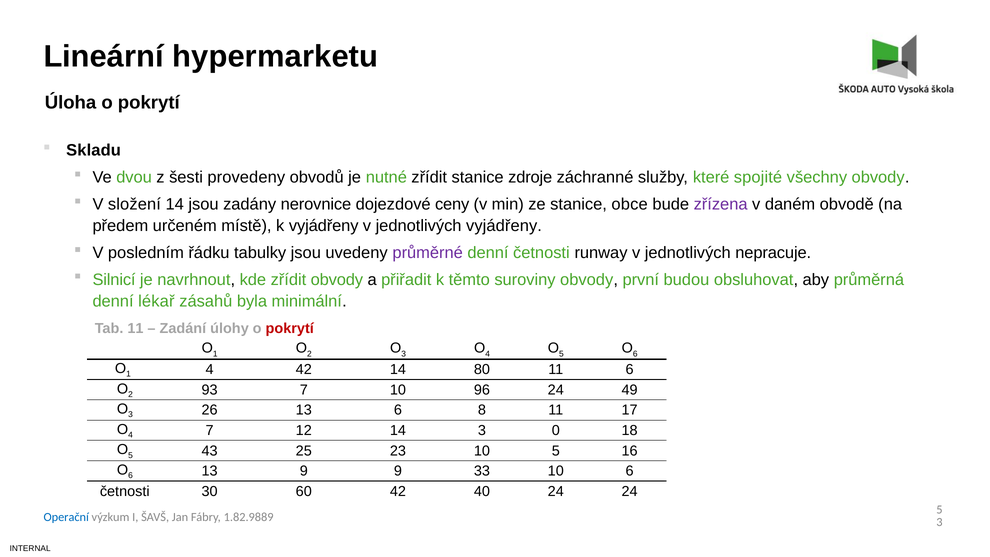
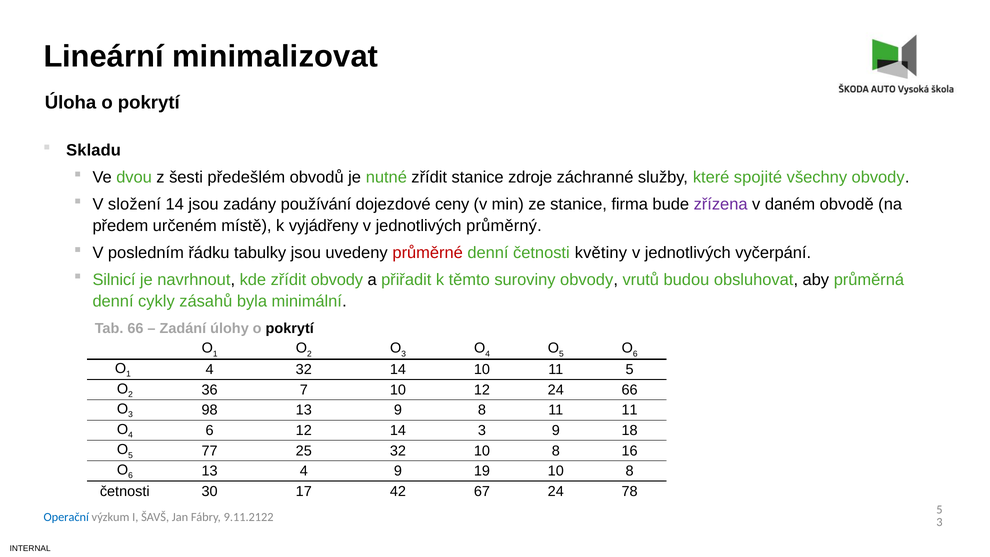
hypermarketu: hypermarketu -> minimalizovat (275, 56)
provedeny: provedeny -> předešlém (246, 177)
nerovnice: nerovnice -> používání (316, 204)
obce: obce -> firma (630, 204)
jednotlivých vyjádřeny: vyjádřeny -> průměrný (504, 226)
průměrné colour: purple -> red (428, 253)
runway: runway -> květiny (601, 253)
nepracuje: nepracuje -> vyčerpání (773, 253)
první: první -> vrutů (641, 280)
lékař: lékař -> cykly (156, 301)
Tab 11: 11 -> 66 (135, 328)
pokrytí colour: red -> black (290, 328)
4 42: 42 -> 32 (304, 370)
14 80: 80 -> 10 (482, 370)
11 6: 6 -> 5 (630, 370)
93: 93 -> 36 (210, 390)
10 96: 96 -> 12 (482, 390)
24 49: 49 -> 66 (630, 390)
26: 26 -> 98 (210, 410)
13 6: 6 -> 9 (398, 410)
11 17: 17 -> 11 (630, 410)
4 7: 7 -> 6 (210, 430)
3 0: 0 -> 9 (556, 430)
43: 43 -> 77 (210, 451)
25 23: 23 -> 32 (398, 451)
5: 5 -> 8 (556, 451)
13 9: 9 -> 4 (304, 471)
33: 33 -> 19 (482, 471)
6: 6 -> 8 (630, 471)
60: 60 -> 17 (304, 491)
40: 40 -> 67 (482, 491)
24 24: 24 -> 78 (630, 491)
1.82.9889: 1.82.9889 -> 9.11.2122 (249, 517)
